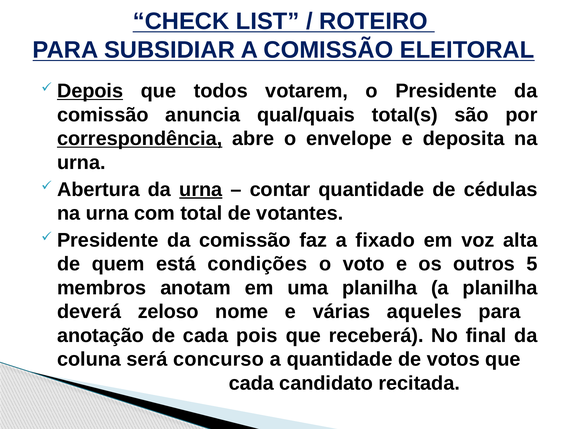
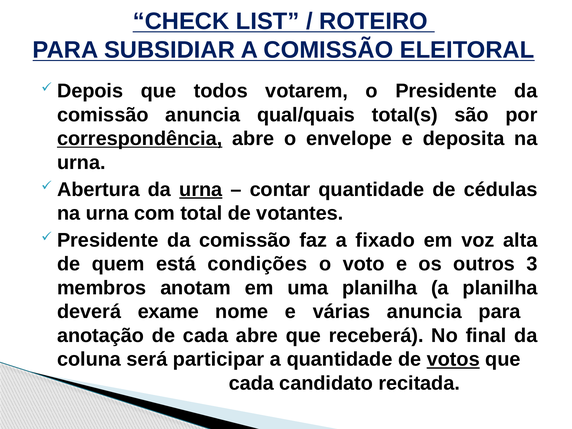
Depois underline: present -> none (90, 91)
5: 5 -> 3 (532, 264)
zeloso: zeloso -> exame (168, 312)
várias aqueles: aqueles -> anuncia (424, 312)
cada pois: pois -> abre (257, 336)
concurso: concurso -> participar (219, 359)
votos underline: none -> present (453, 359)
